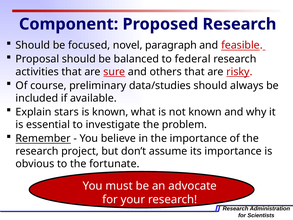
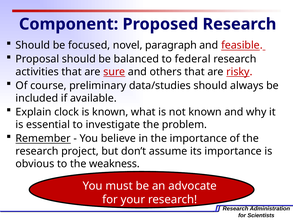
stars: stars -> clock (67, 112)
fortunate: fortunate -> weakness (114, 164)
